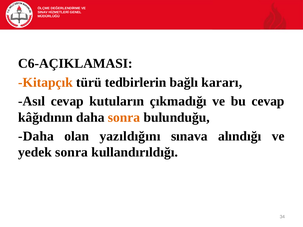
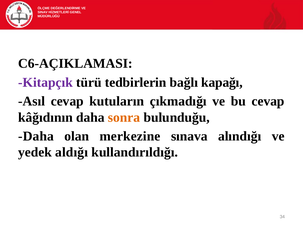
Kitapçık colour: orange -> purple (45, 82)
kararı: kararı -> kapağı (222, 82)
yazıldığını: yazıldığını -> merkezine (130, 136)
yedek sonra: sonra -> aldığı (72, 152)
